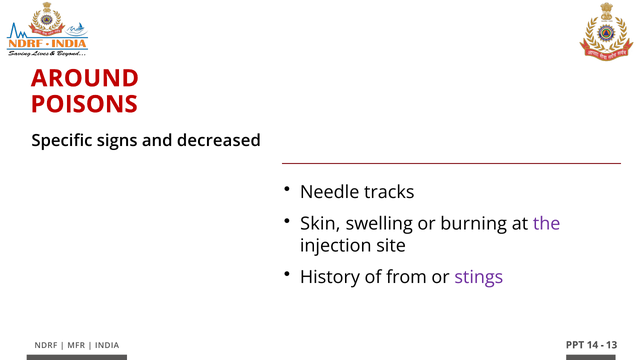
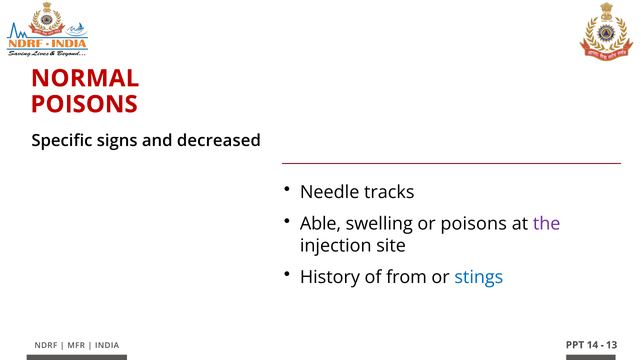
AROUND: AROUND -> NORMAL (85, 79)
Skin: Skin -> Able (321, 224)
or burning: burning -> poisons (474, 224)
stings colour: purple -> blue (479, 278)
